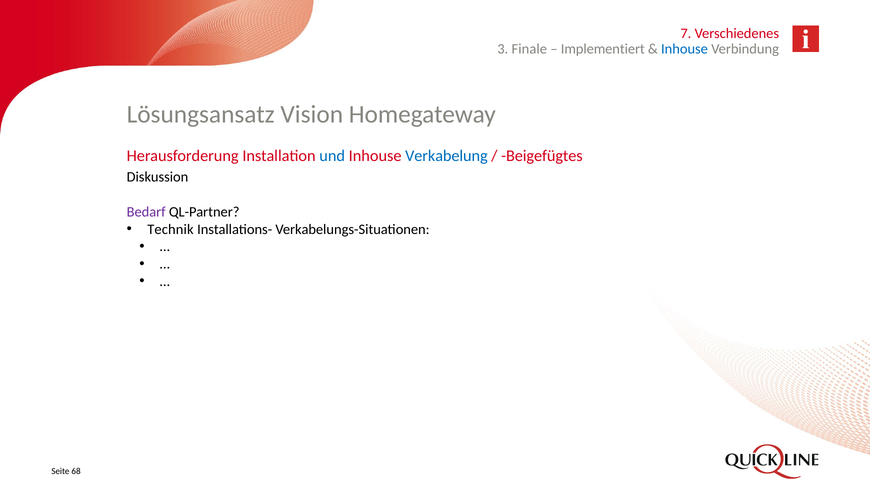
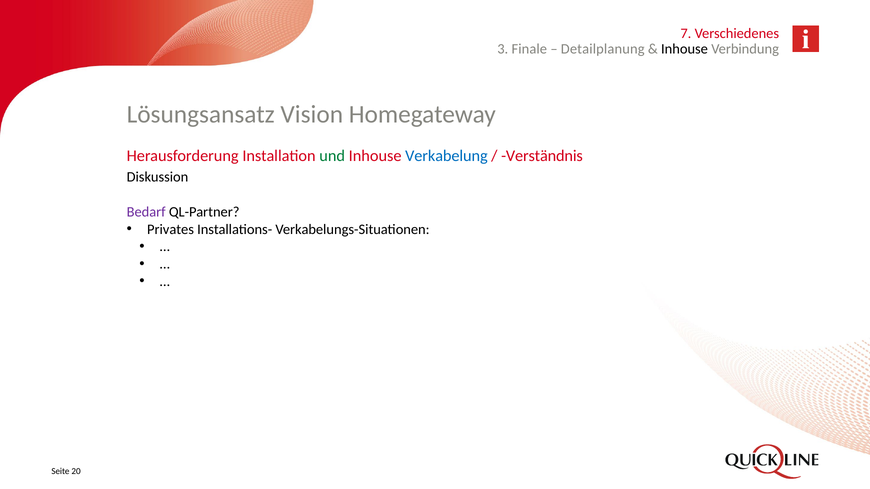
Implementiert: Implementiert -> Detailplanung (603, 49)
Inhouse colour: blue -> black (685, 49)
und colour: blue -> green (332, 156)
Beigefügtes: Beigefügtes -> Verständnis (542, 156)
Technik: Technik -> Privates (171, 230)
68: 68 -> 20 (76, 472)
